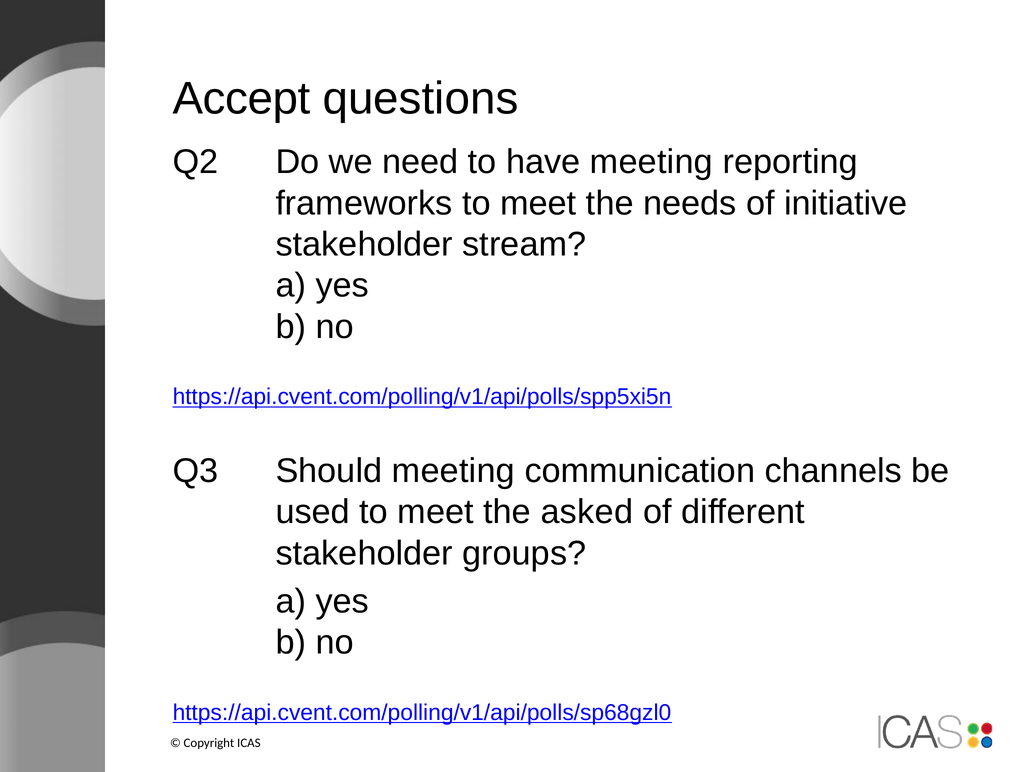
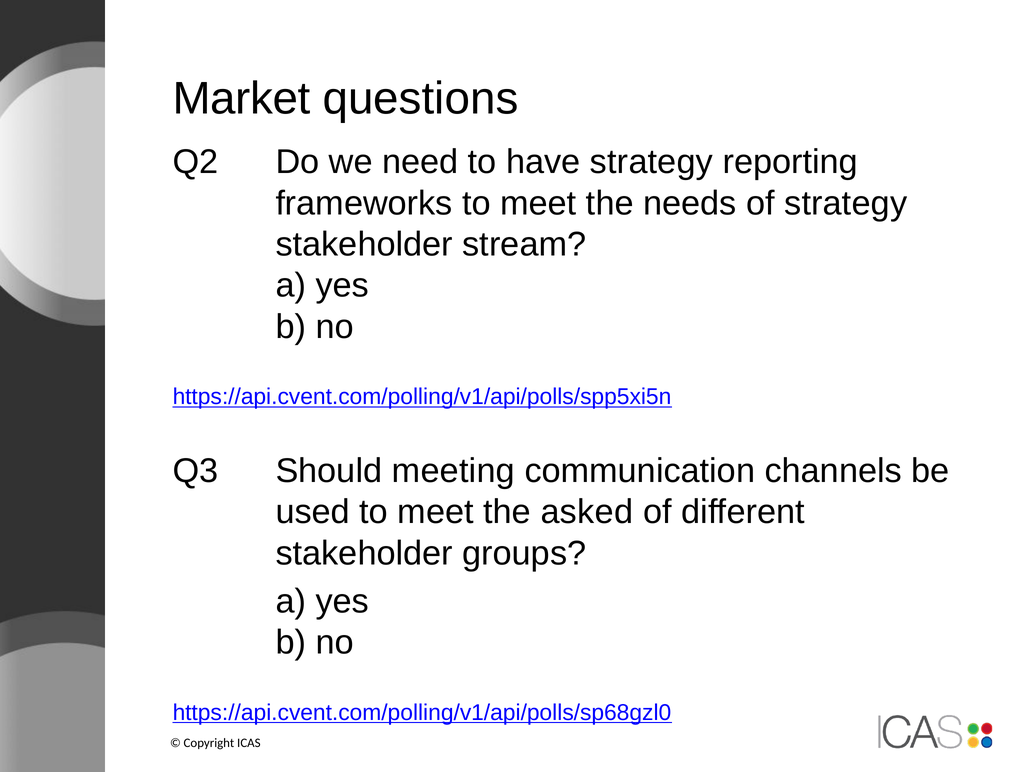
Accept: Accept -> Market (241, 98)
have meeting: meeting -> strategy (652, 162)
of initiative: initiative -> strategy (846, 203)
